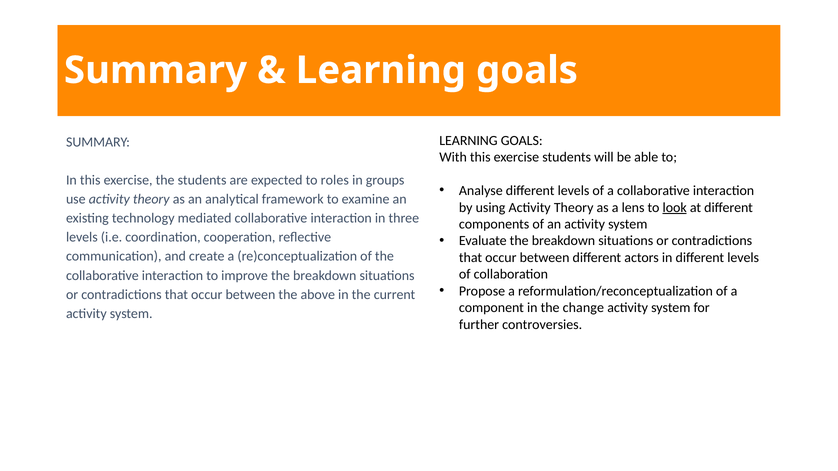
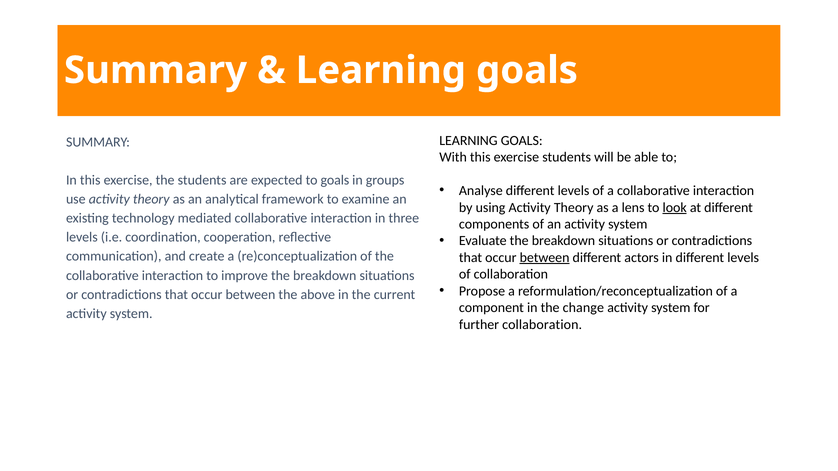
to roles: roles -> goals (335, 180)
between underline: none -> present (545, 258)
further controversies: controversies -> collaboration (542, 325)
